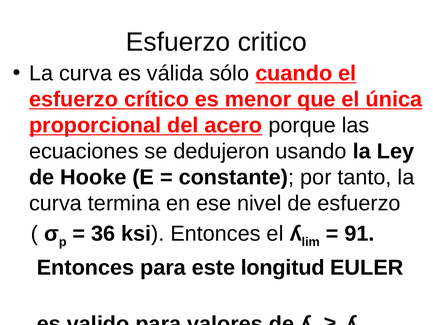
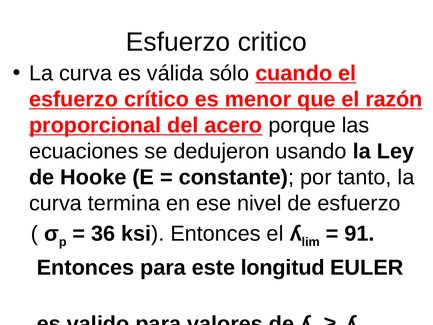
única: única -> razón (394, 99)
